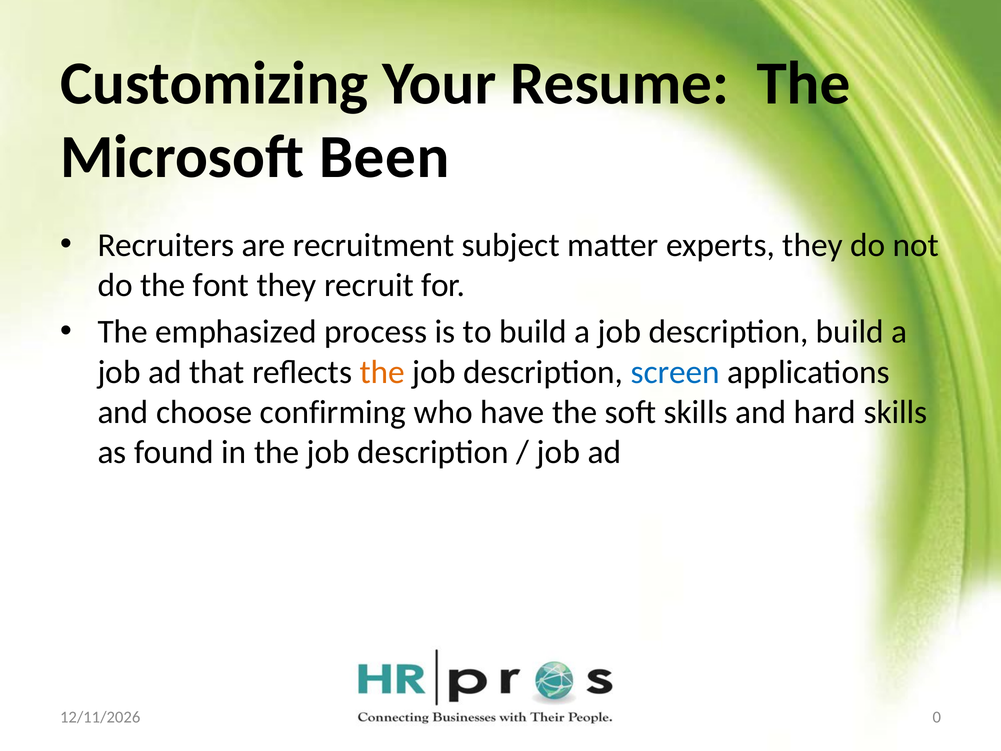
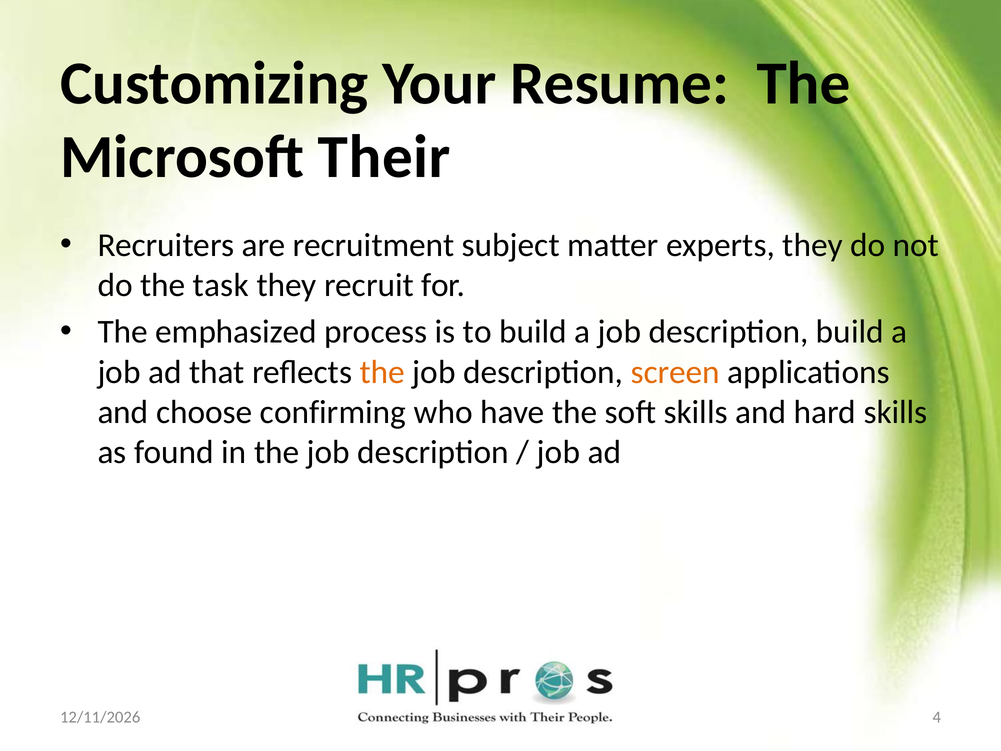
Been: Been -> Their (384, 157)
font: font -> task (221, 285)
screen colour: blue -> orange (675, 372)
0: 0 -> 4 (937, 717)
